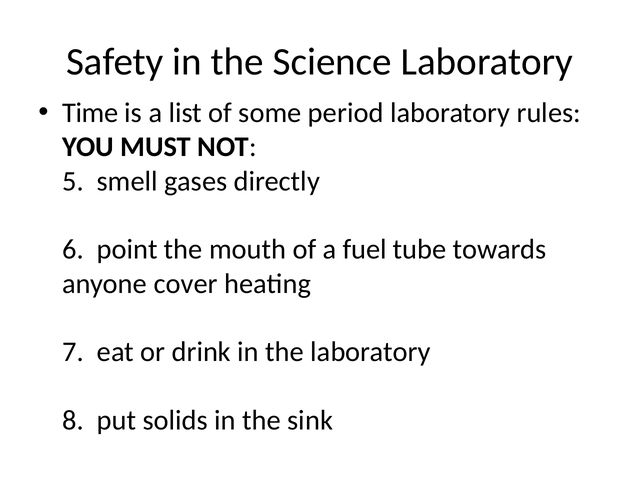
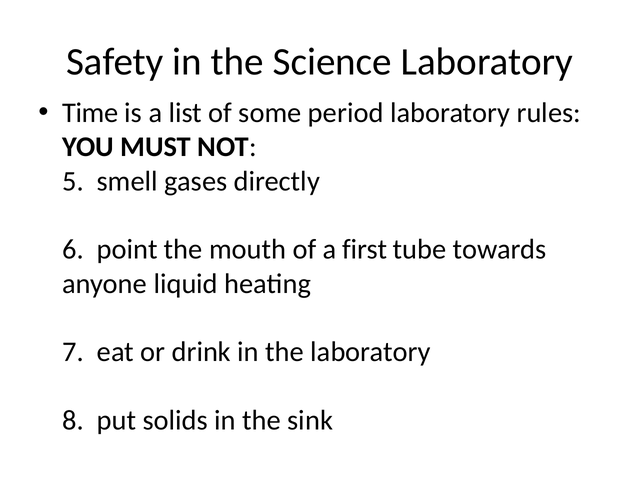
fuel: fuel -> first (365, 250)
cover: cover -> liquid (186, 284)
